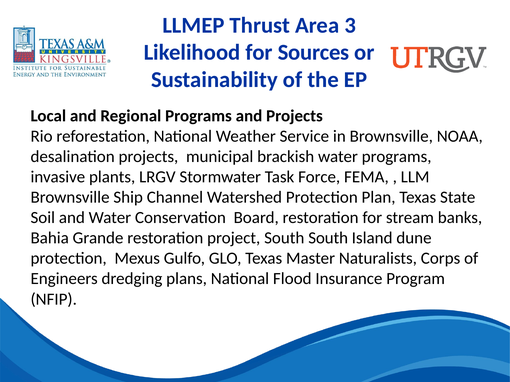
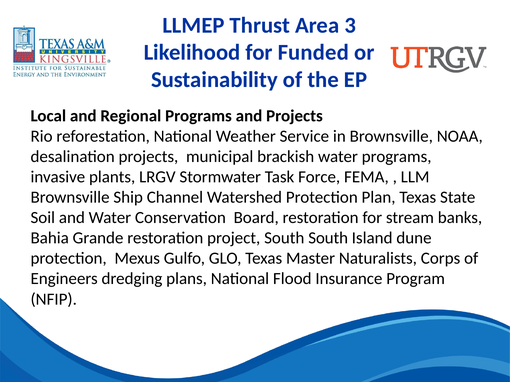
Sources: Sources -> Funded (313, 53)
